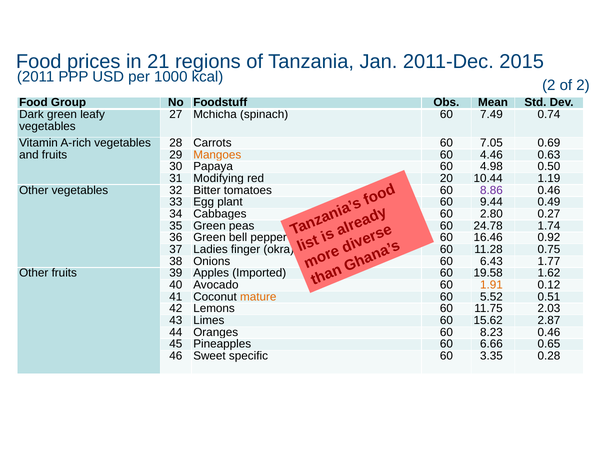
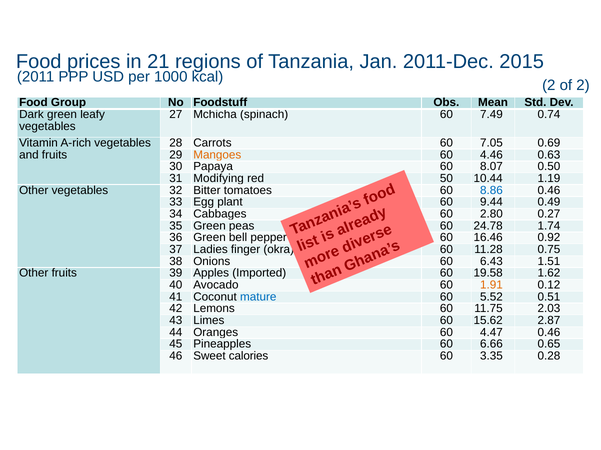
4.98: 4.98 -> 8.07 (491, 167)
20: 20 -> 50 (446, 179)
8.86 colour: purple -> blue (491, 190)
1.77: 1.77 -> 1.51 (549, 262)
mature colour: orange -> blue (258, 297)
8.23: 8.23 -> 4.47 (491, 333)
specific: specific -> calories (249, 357)
